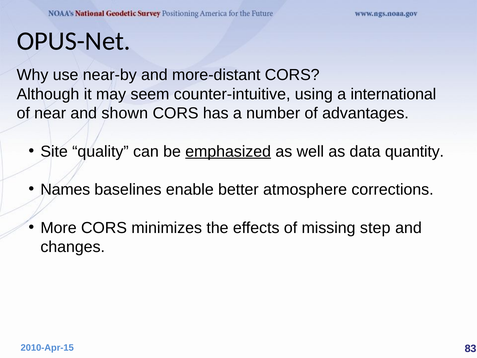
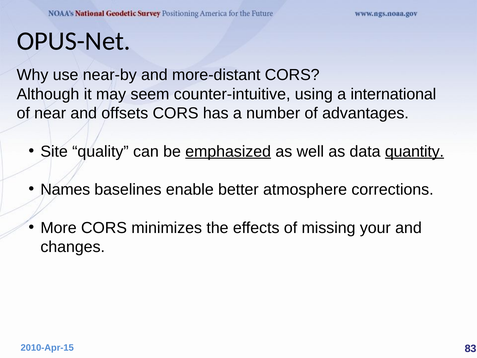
shown: shown -> offsets (125, 113)
quantity underline: none -> present (414, 151)
step: step -> your (375, 228)
